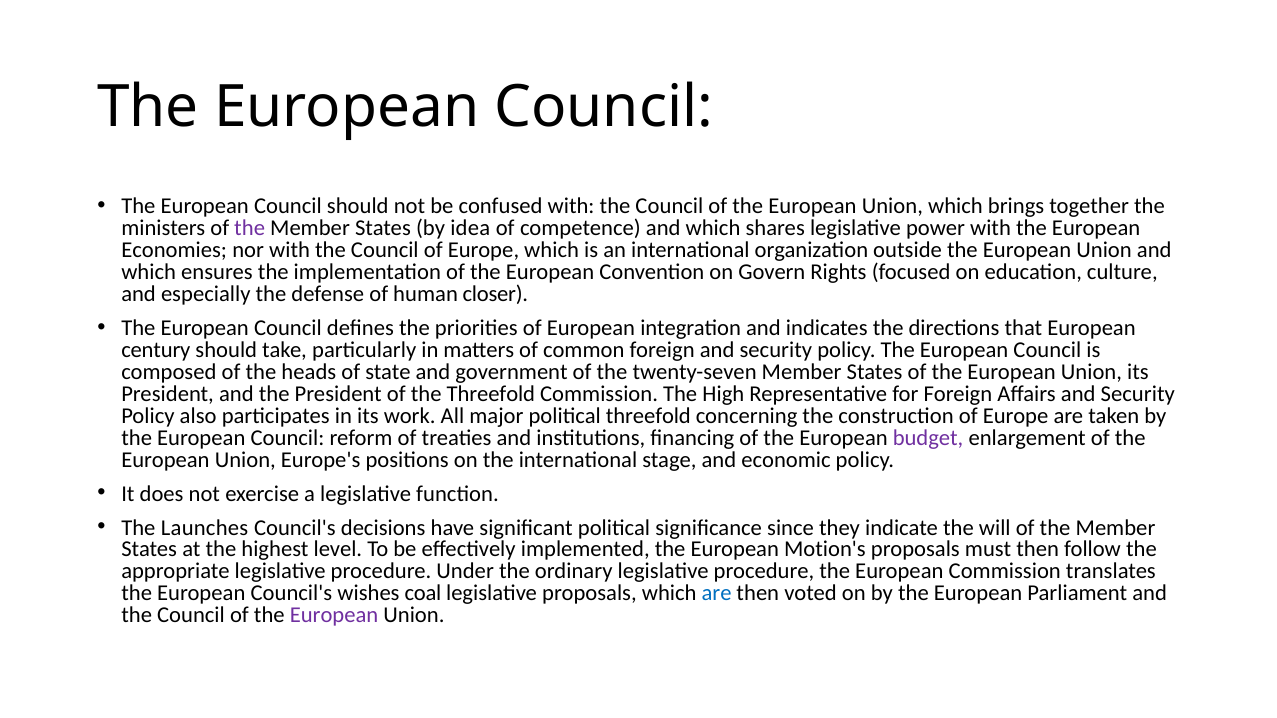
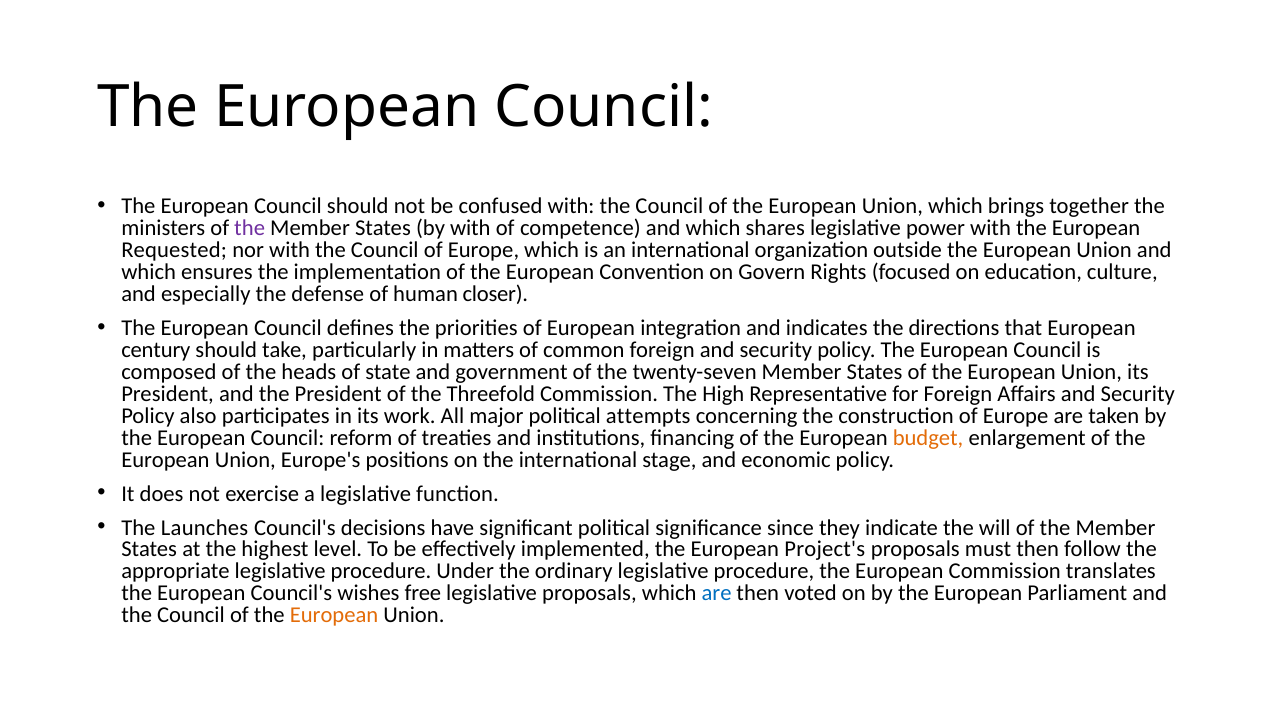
by idea: idea -> with (470, 228)
Economies: Economies -> Requested (174, 250)
political threefold: threefold -> attempts (648, 416)
budget colour: purple -> orange (928, 438)
Motion's: Motion's -> Project's (825, 550)
coal: coal -> free (423, 594)
European colour: purple -> orange (334, 616)
